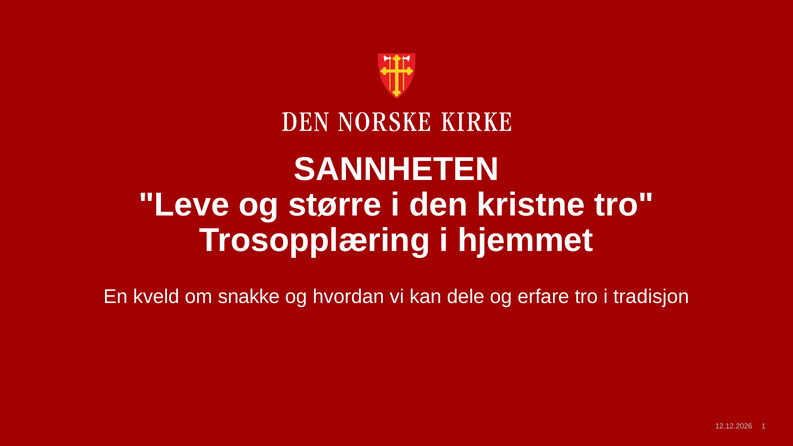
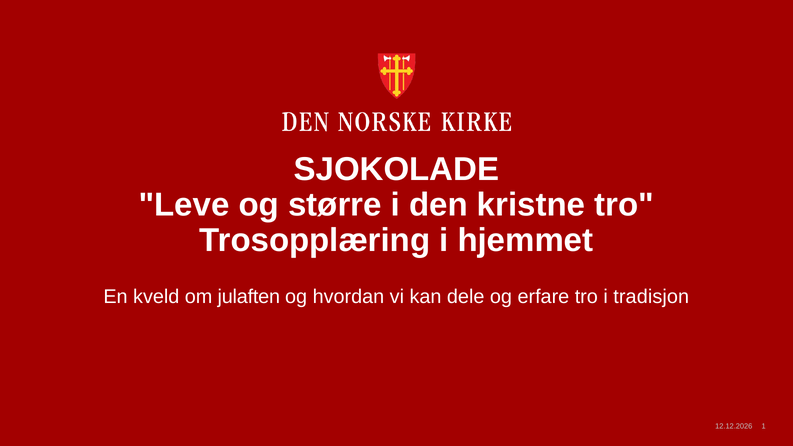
SANNHETEN: SANNHETEN -> SJOKOLADE (397, 169)
snakke: snakke -> julaften (249, 297)
